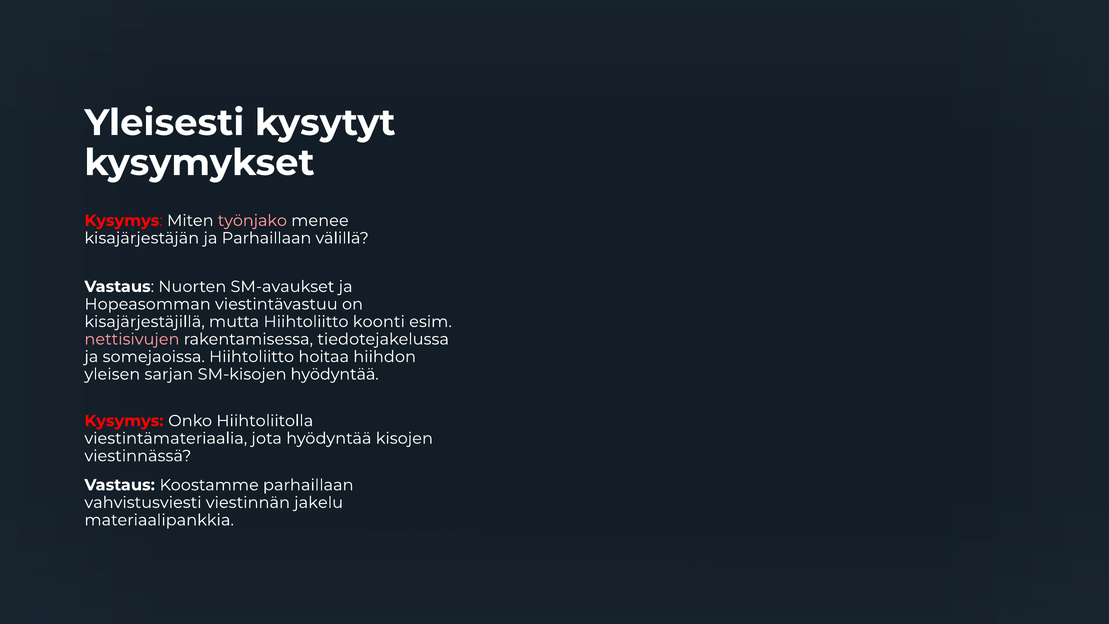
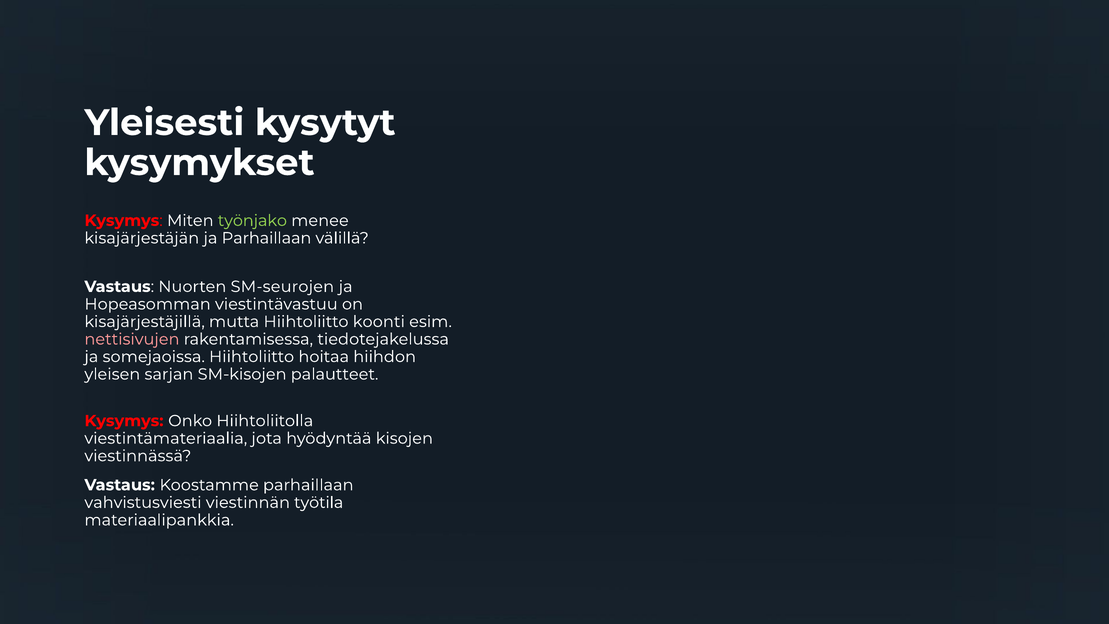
työnjako colour: pink -> light green (252, 221)
SM-avaukset: SM-avaukset -> SM-seurojen (282, 287)
SM-kisojen hyödyntää: hyödyntää -> palautteet (335, 374)
jakelu: jakelu -> työtila (319, 502)
